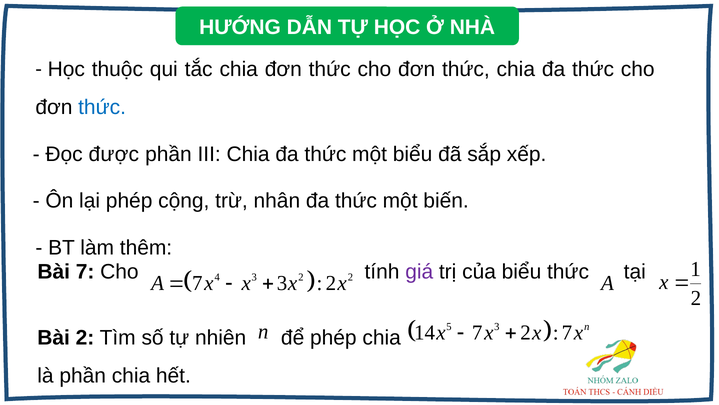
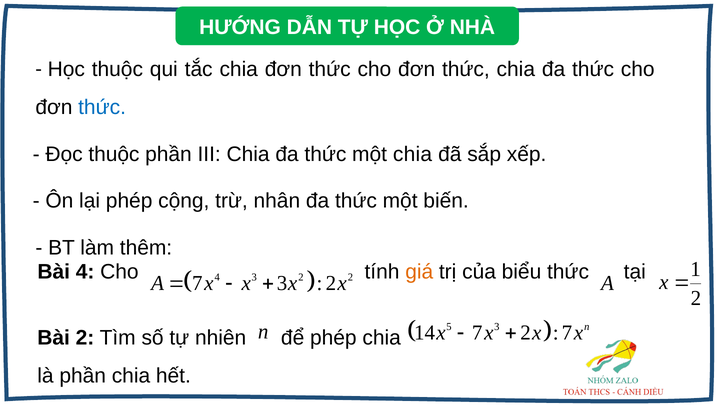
Đọc được: được -> thuộc (114, 154)
một biểu: biểu -> chia (412, 154)
Bài 7: 7 -> 4 (85, 271)
giá colour: purple -> orange (419, 271)
